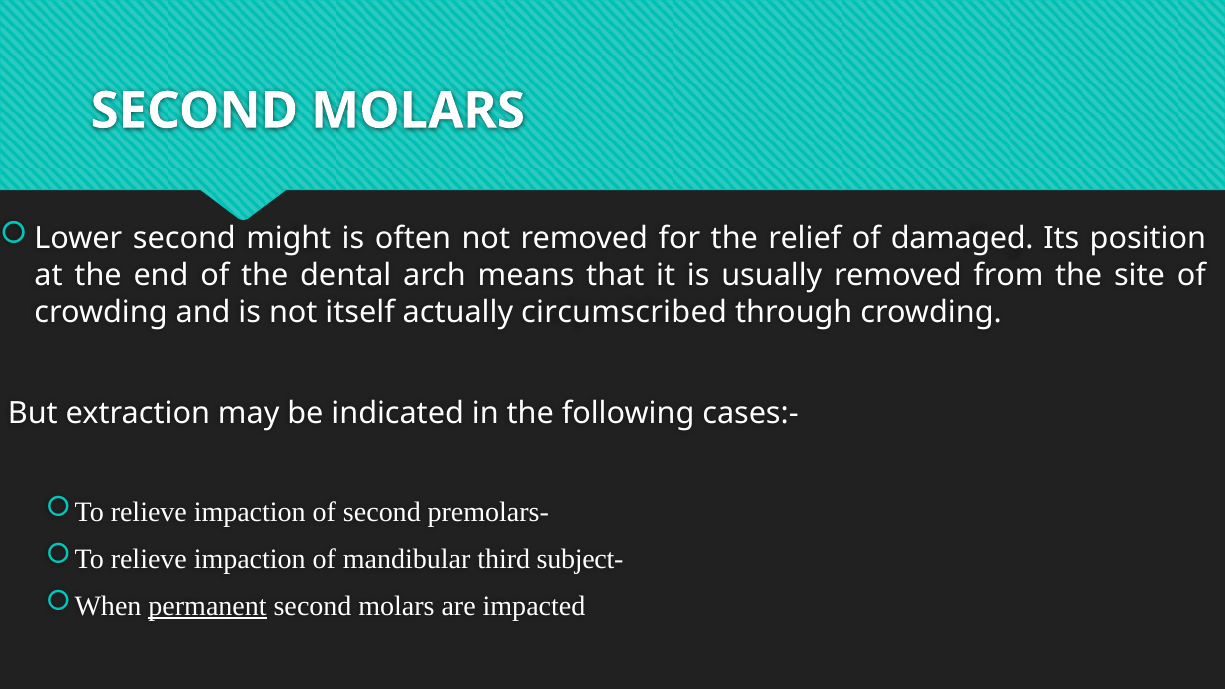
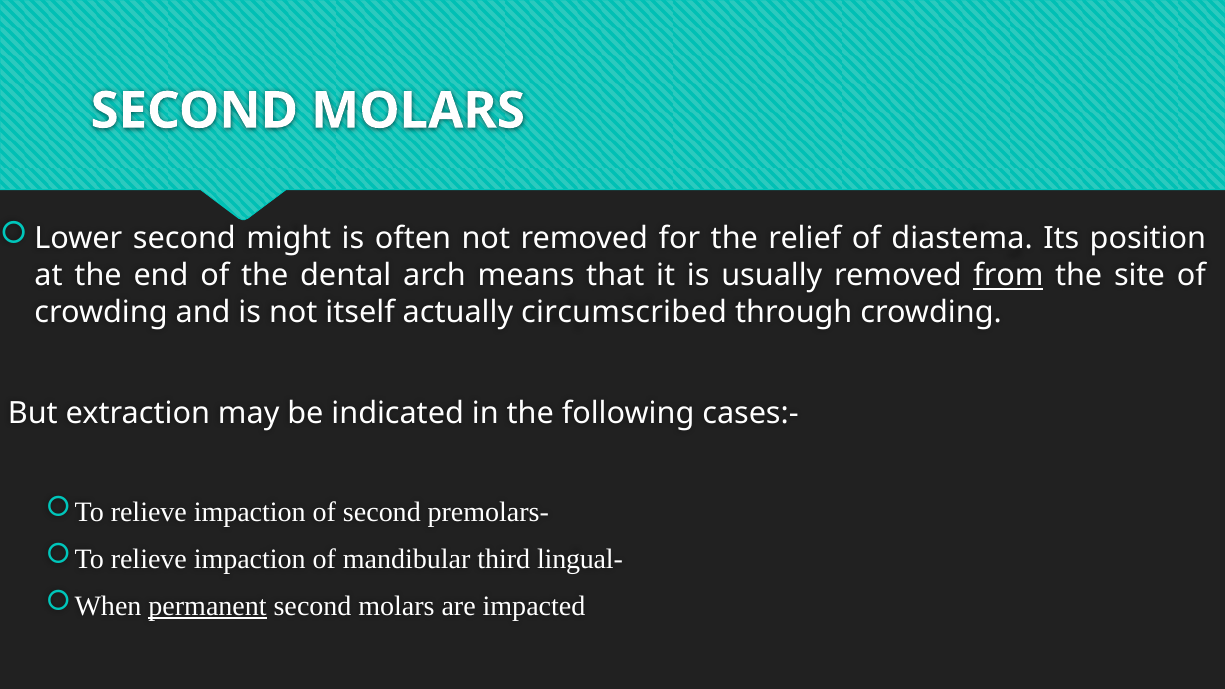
damaged: damaged -> diastema (962, 239)
from underline: none -> present (1008, 275)
subject-: subject- -> lingual- (580, 559)
